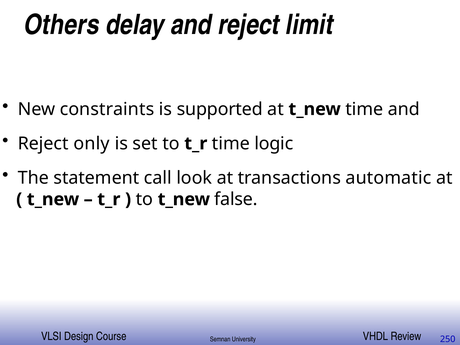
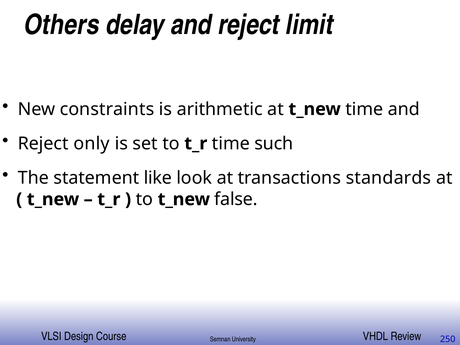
supported: supported -> arithmetic (220, 109)
logic: logic -> such (274, 143)
call: call -> like (158, 178)
automatic: automatic -> standards (388, 178)
